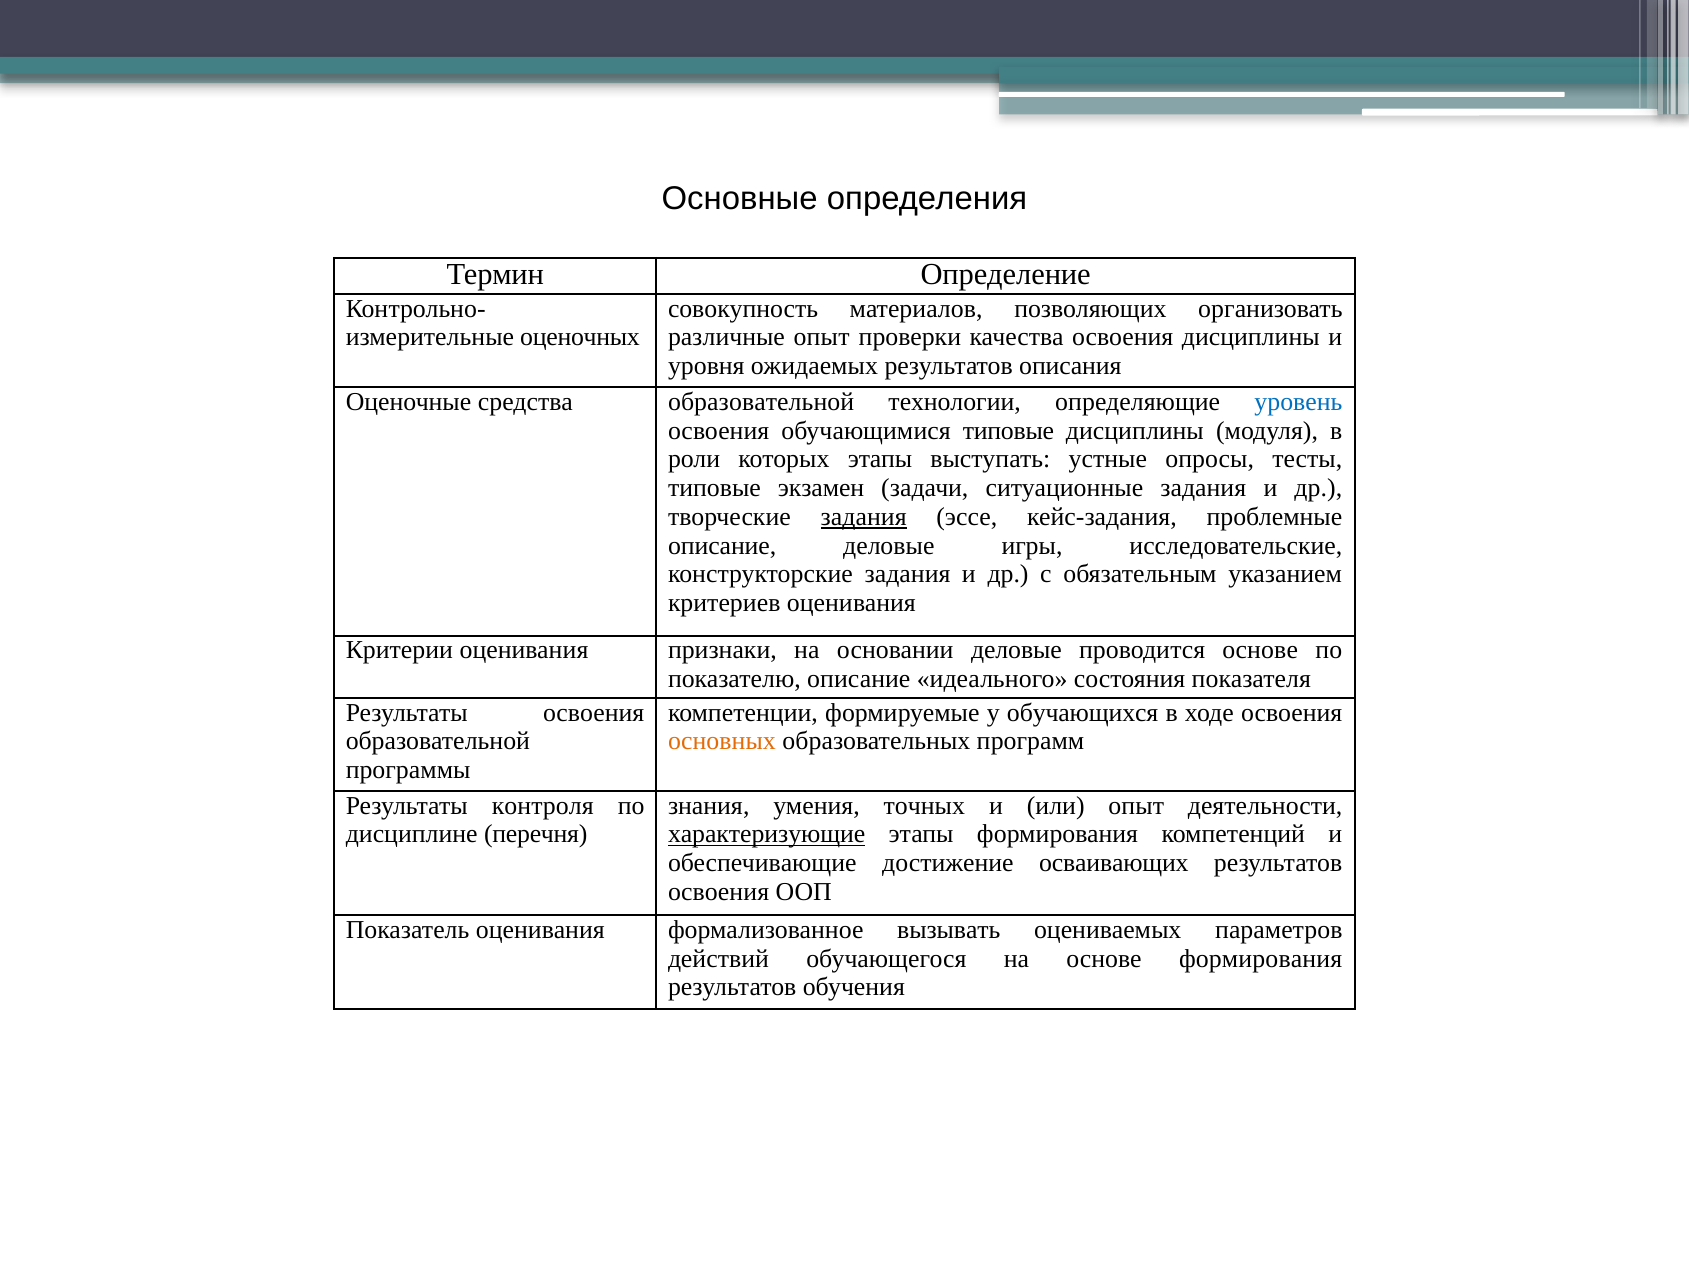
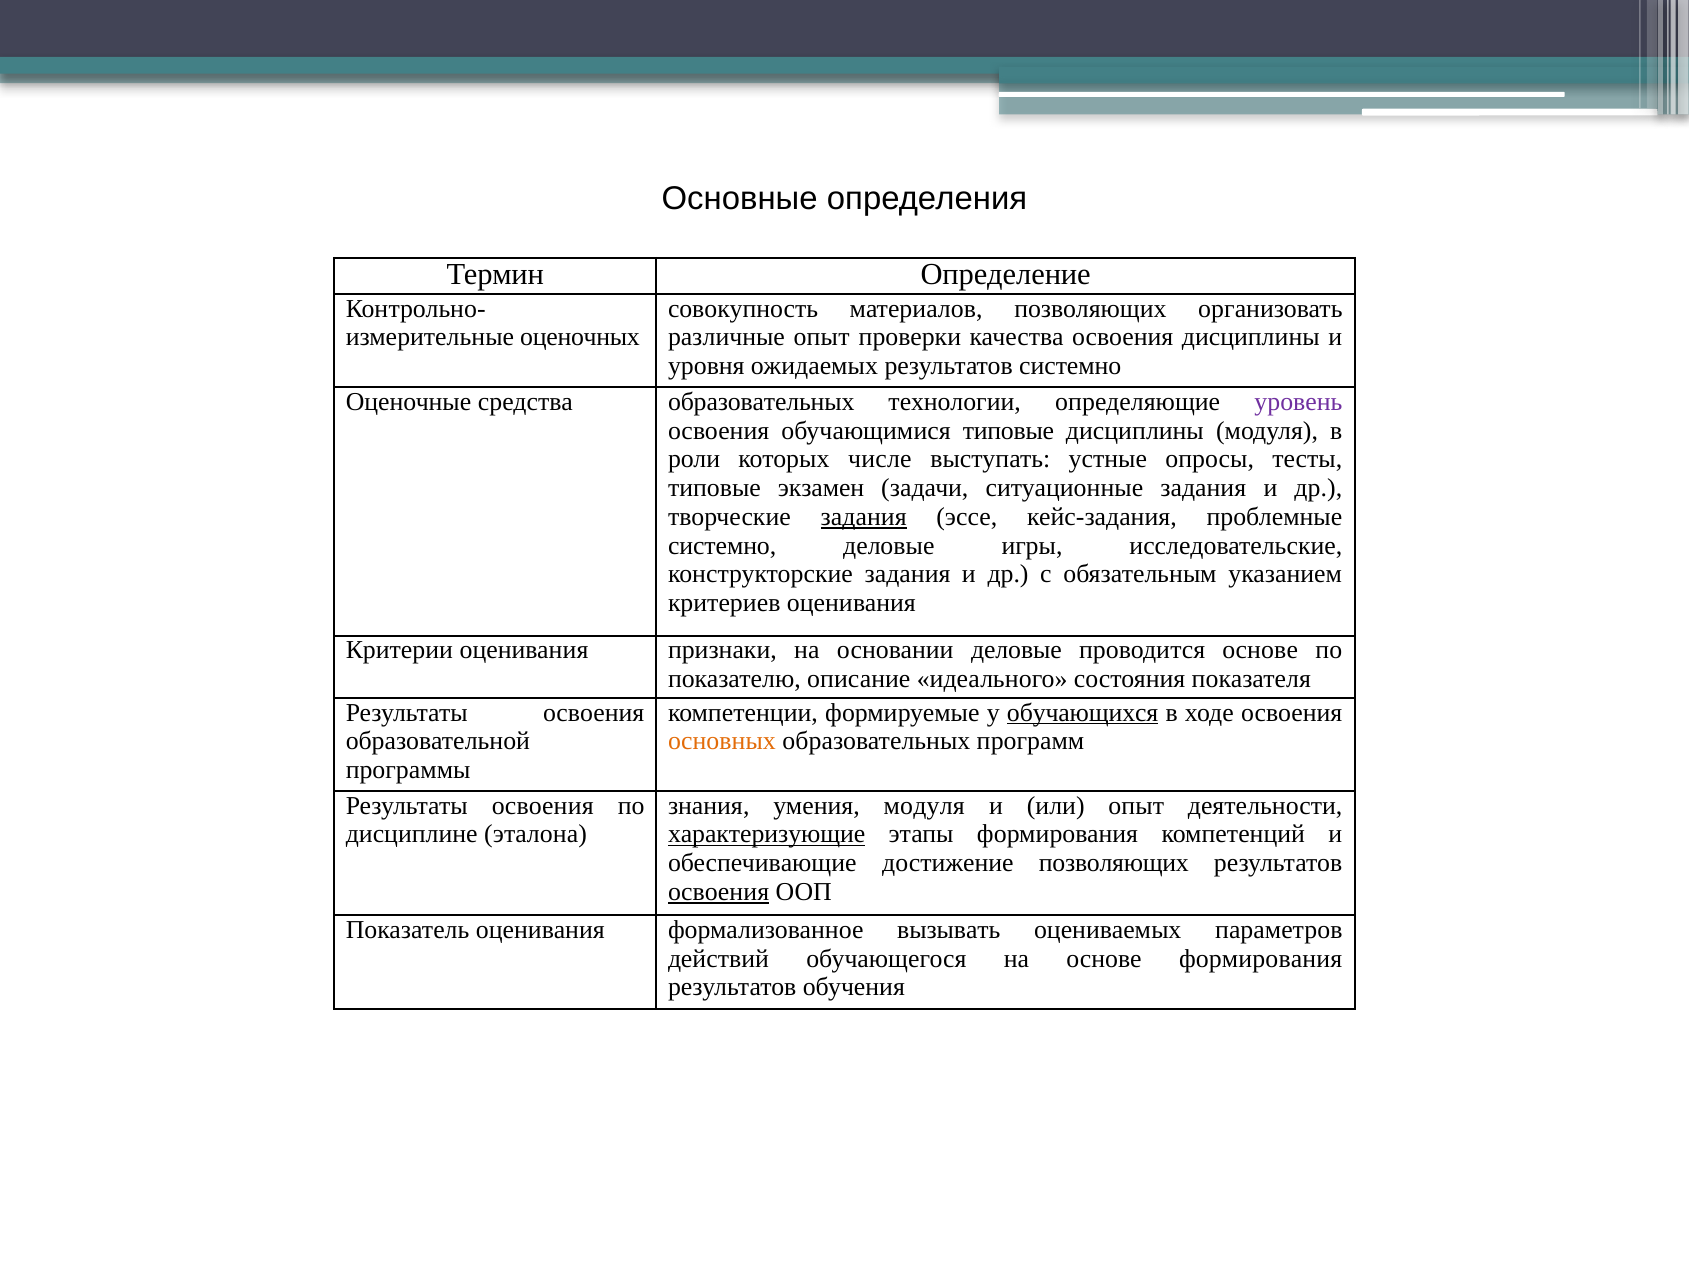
результатов описания: описания -> системно (1070, 366)
средства образовательной: образовательной -> образовательных (761, 402)
уровень colour: blue -> purple (1298, 402)
которых этапы: этапы -> числе (880, 459)
описание: описание -> системно (722, 545)
обучающихся underline: none -> present (1083, 712)
контроля: контроля -> освоения (543, 806)
умения точных: точных -> модуля (924, 806)
перечня: перечня -> эталона (536, 834)
достижение осваивающих: осваивающих -> позволяющих (1114, 863)
освоения underline: none -> present (719, 892)
